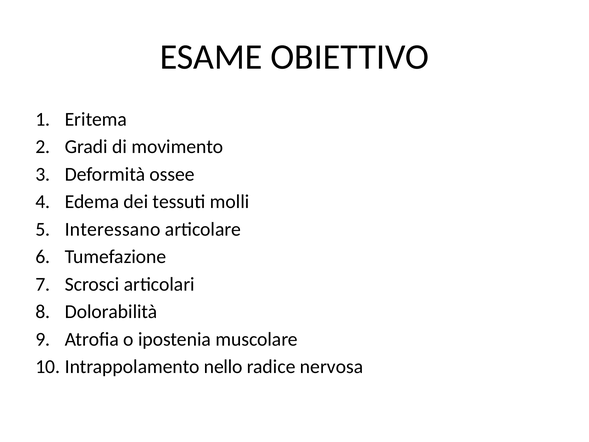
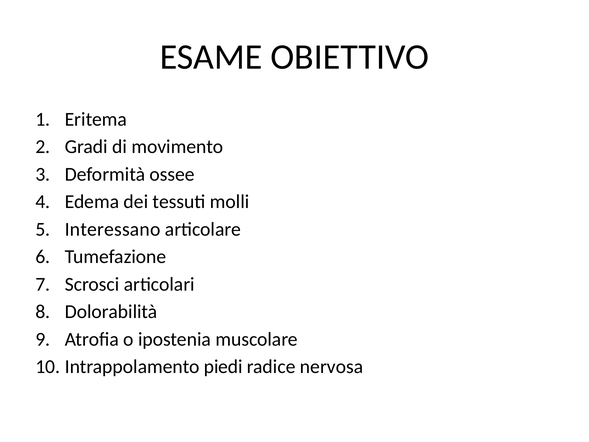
nello: nello -> piedi (223, 366)
